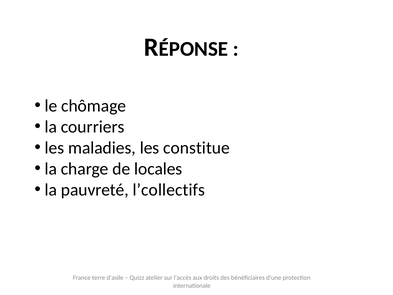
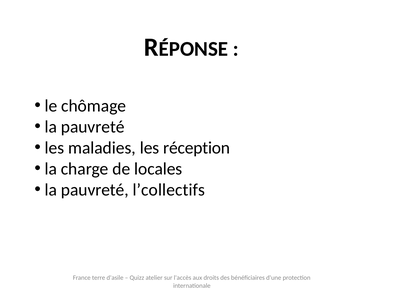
courriers: courriers -> pauvreté (93, 127)
constitue: constitue -> réception (197, 148)
